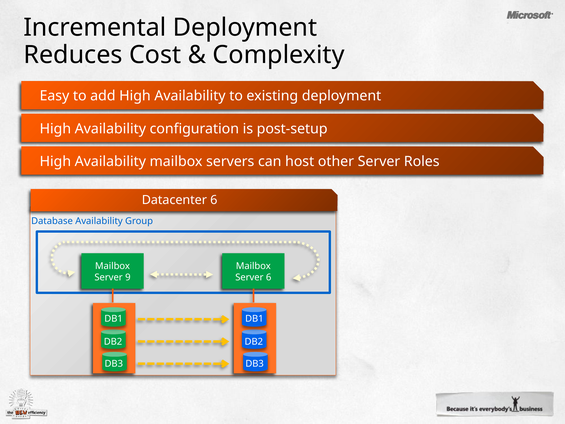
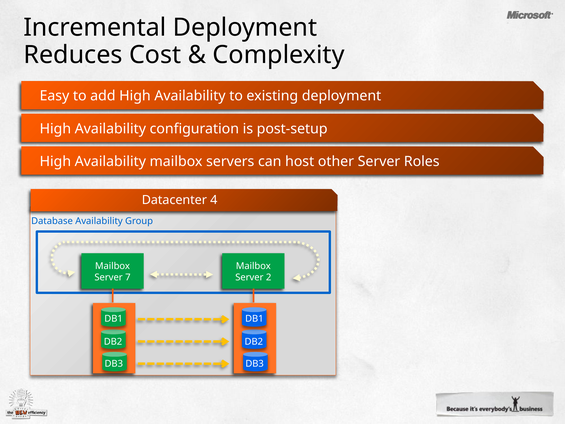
Datacenter 6: 6 -> 4 (214, 200)
9: 9 -> 7 (128, 277)
Server 6: 6 -> 2 (269, 277)
